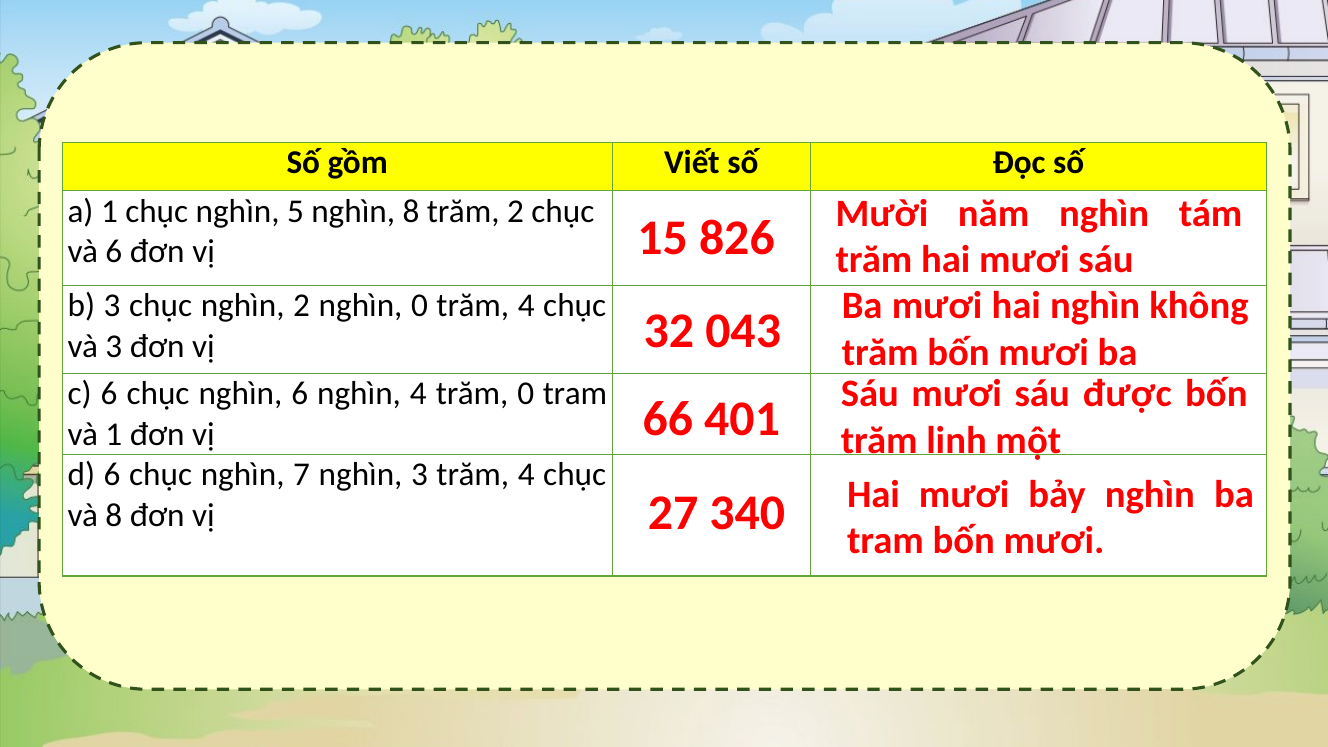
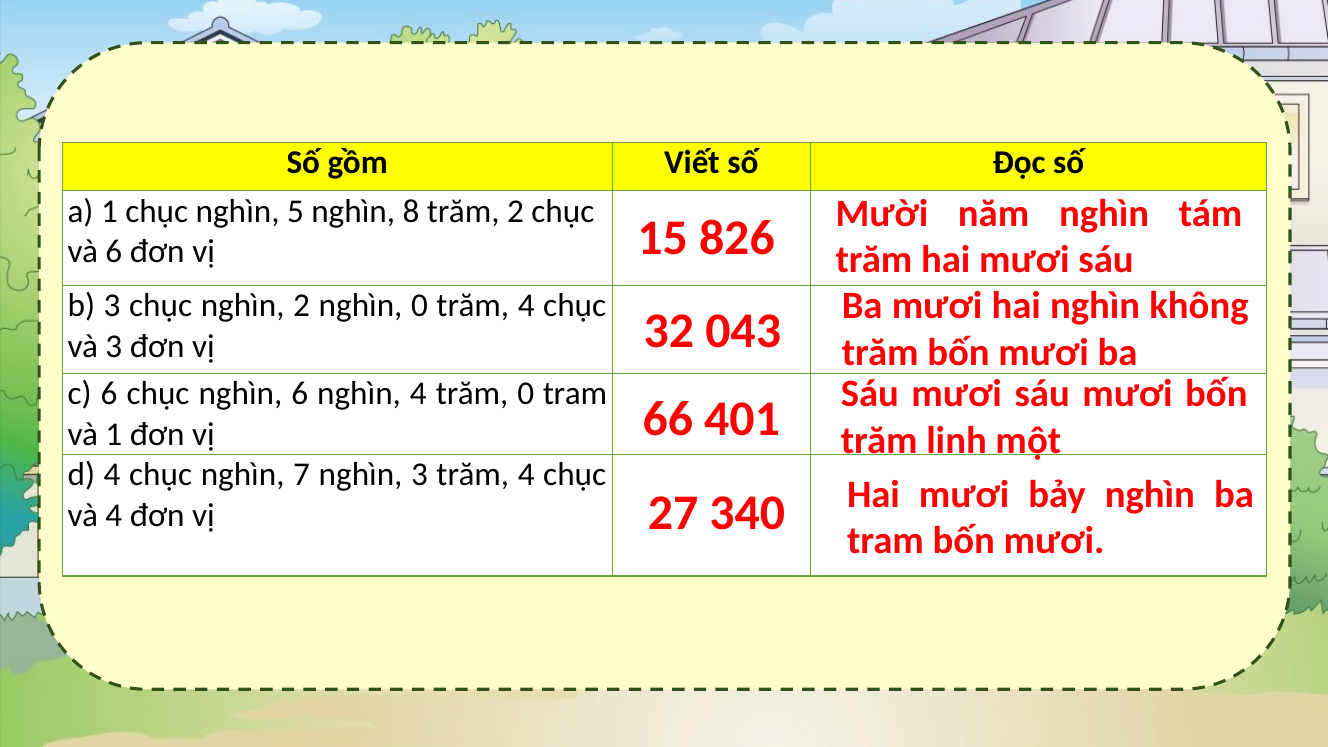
mươi sáu được: được -> mươi (1128, 394)
d 6: 6 -> 4 (112, 475)
và 8: 8 -> 4 (114, 515)
